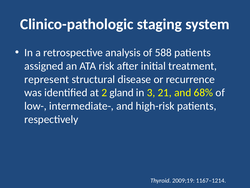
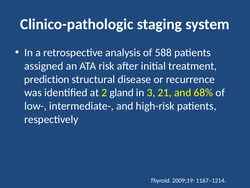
represent: represent -> prediction (47, 79)
